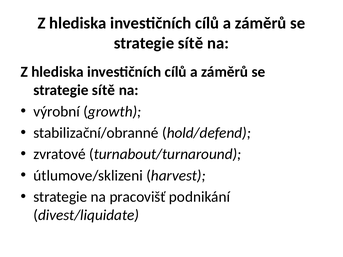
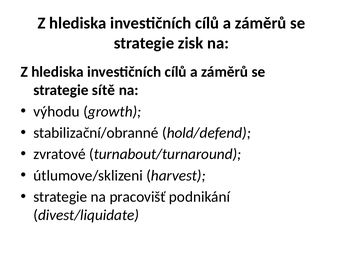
sítě: sítě -> zisk (191, 43)
výrobní: výrobní -> výhodu (57, 112)
